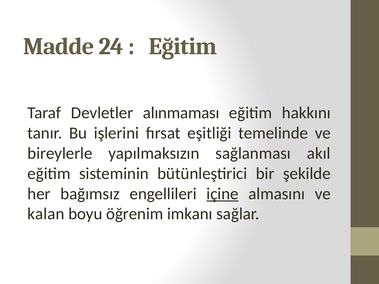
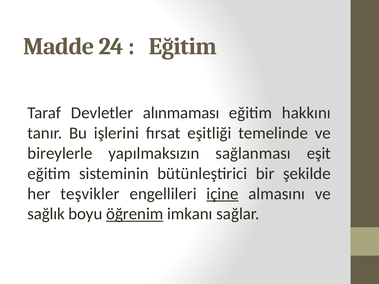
akıl: akıl -> eşit (319, 153)
bağımsız: bağımsız -> teşvikler (90, 194)
kalan: kalan -> sağlık (46, 214)
öğrenim underline: none -> present (135, 214)
